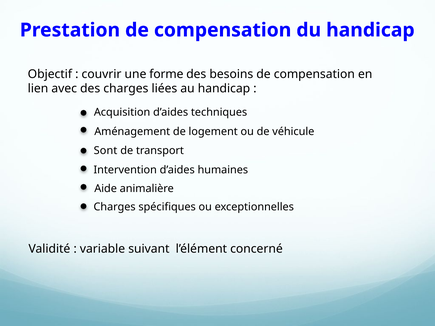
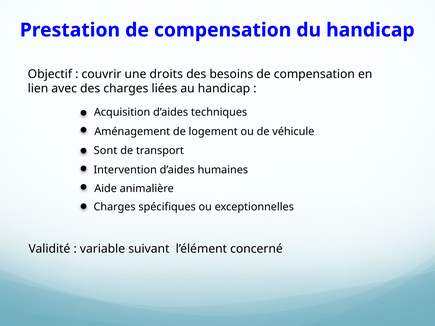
forme: forme -> droits (166, 74)
